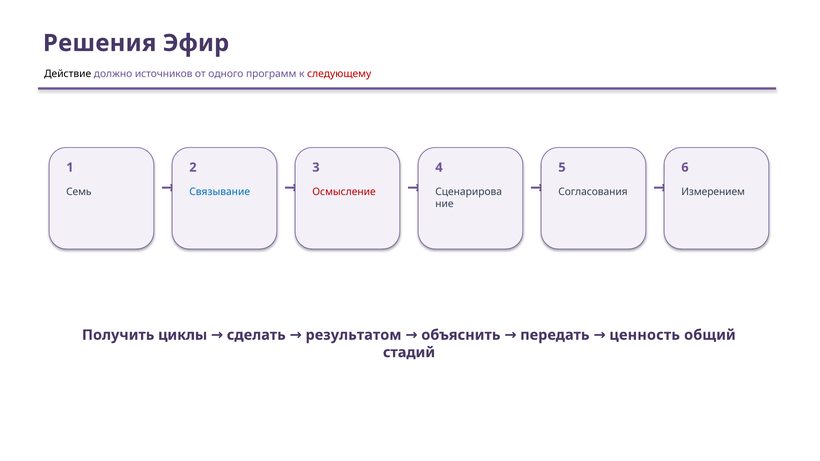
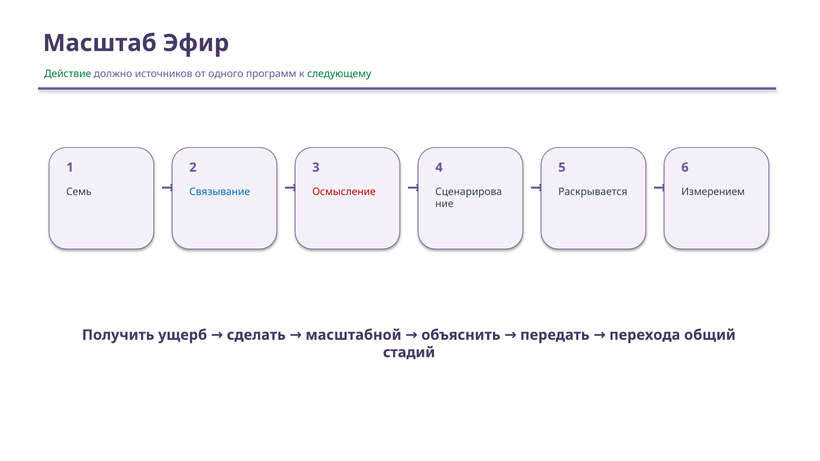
Решения: Решения -> Масштаб (100, 43)
Действие colour: black -> green (68, 74)
следующему colour: red -> green (339, 74)
Согласования: Согласования -> Раскрывается (593, 192)
циклы: циклы -> ущерб (183, 335)
результатом: результатом -> масштабной (353, 335)
ценность: ценность -> перехода (645, 335)
